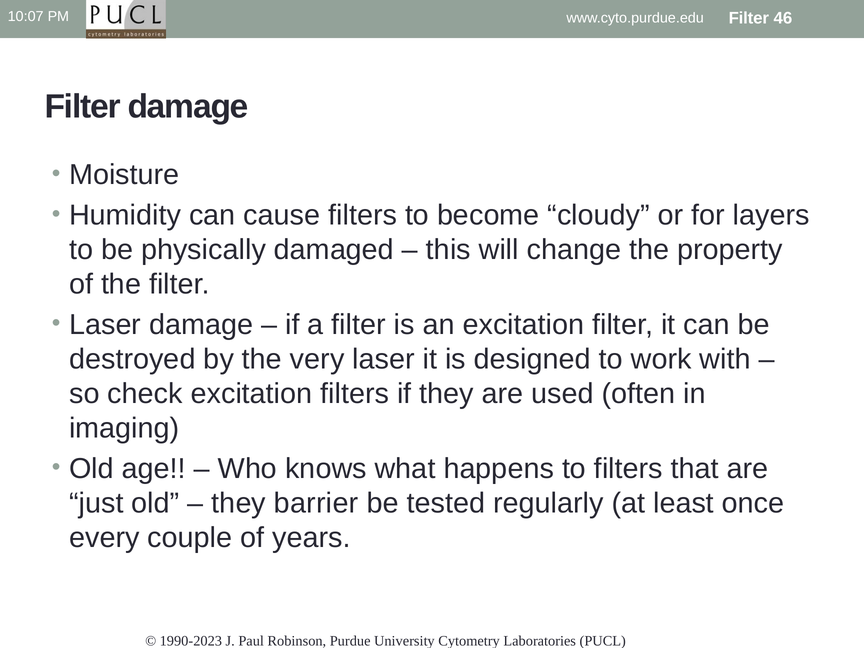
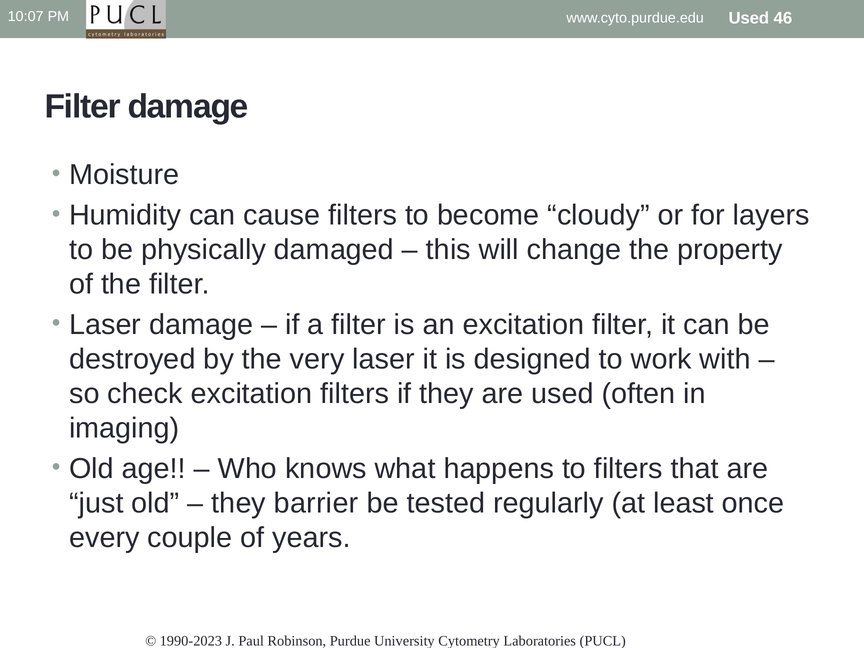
www.cyto.purdue.edu Filter: Filter -> Used (749, 18)
